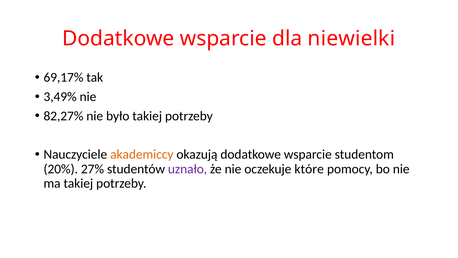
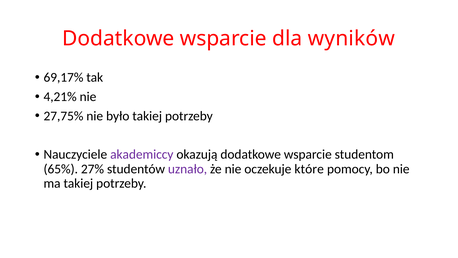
niewielki: niewielki -> wyników (351, 38)
3,49%: 3,49% -> 4,21% (60, 97)
82,27%: 82,27% -> 27,75% (63, 116)
akademiccy colour: orange -> purple (142, 154)
20%: 20% -> 65% (61, 169)
